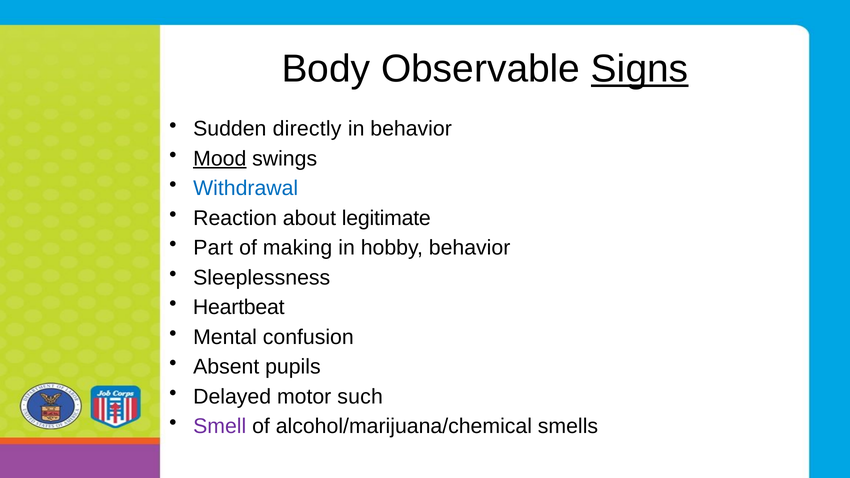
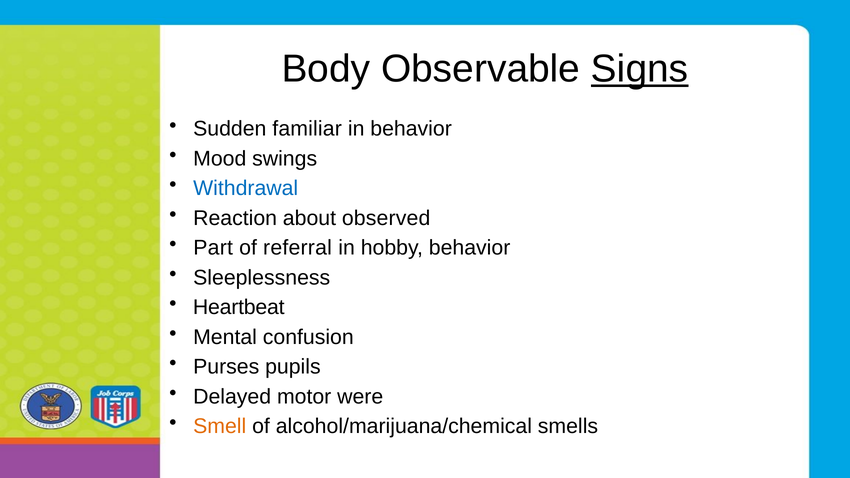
directly: directly -> familiar (307, 129)
Mood underline: present -> none (220, 159)
legitimate: legitimate -> observed (386, 218)
making: making -> referral (298, 248)
Absent: Absent -> Purses (226, 367)
such: such -> were (360, 397)
Smell colour: purple -> orange (220, 426)
